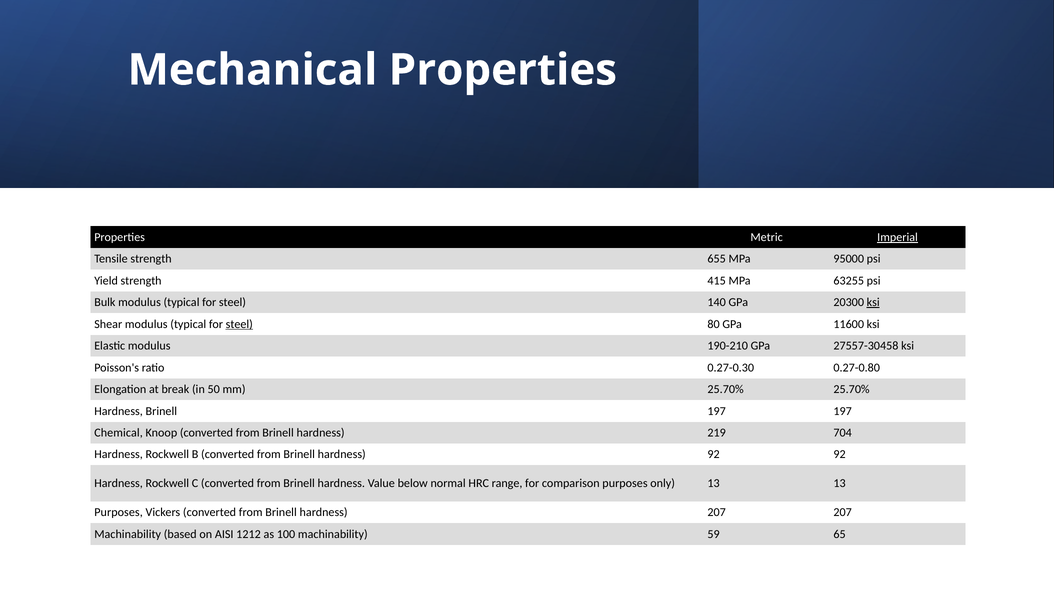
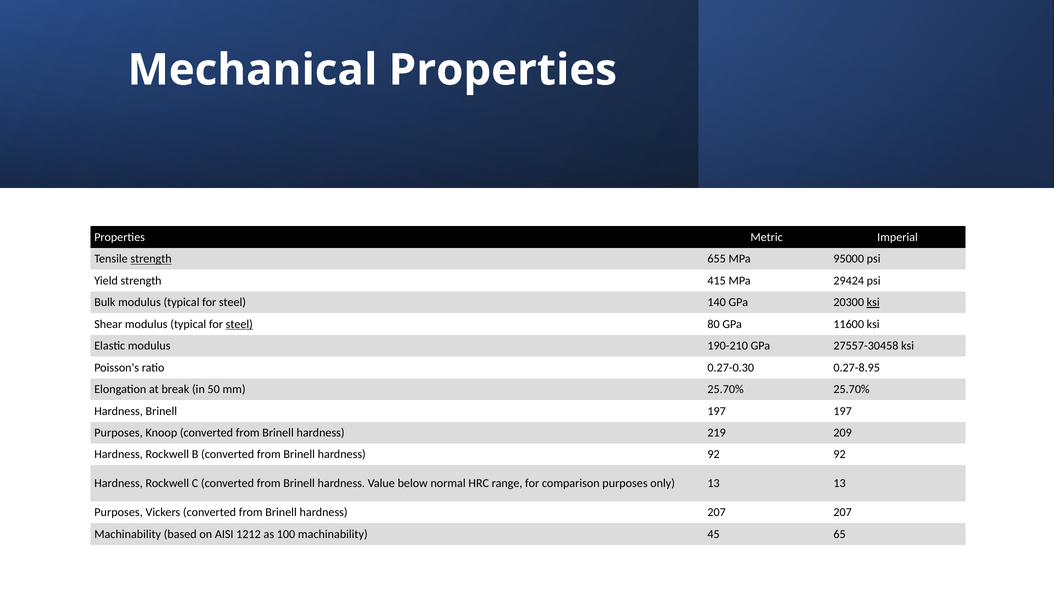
Imperial underline: present -> none (898, 237)
strength underline: none -> present (151, 259)
63255: 63255 -> 29424 (849, 281)
0.27-0.80: 0.27-0.80 -> 0.27-8.95 (857, 368)
Chemical: Chemical -> Purposes (119, 433)
704: 704 -> 209 (843, 433)
59: 59 -> 45 (714, 534)
